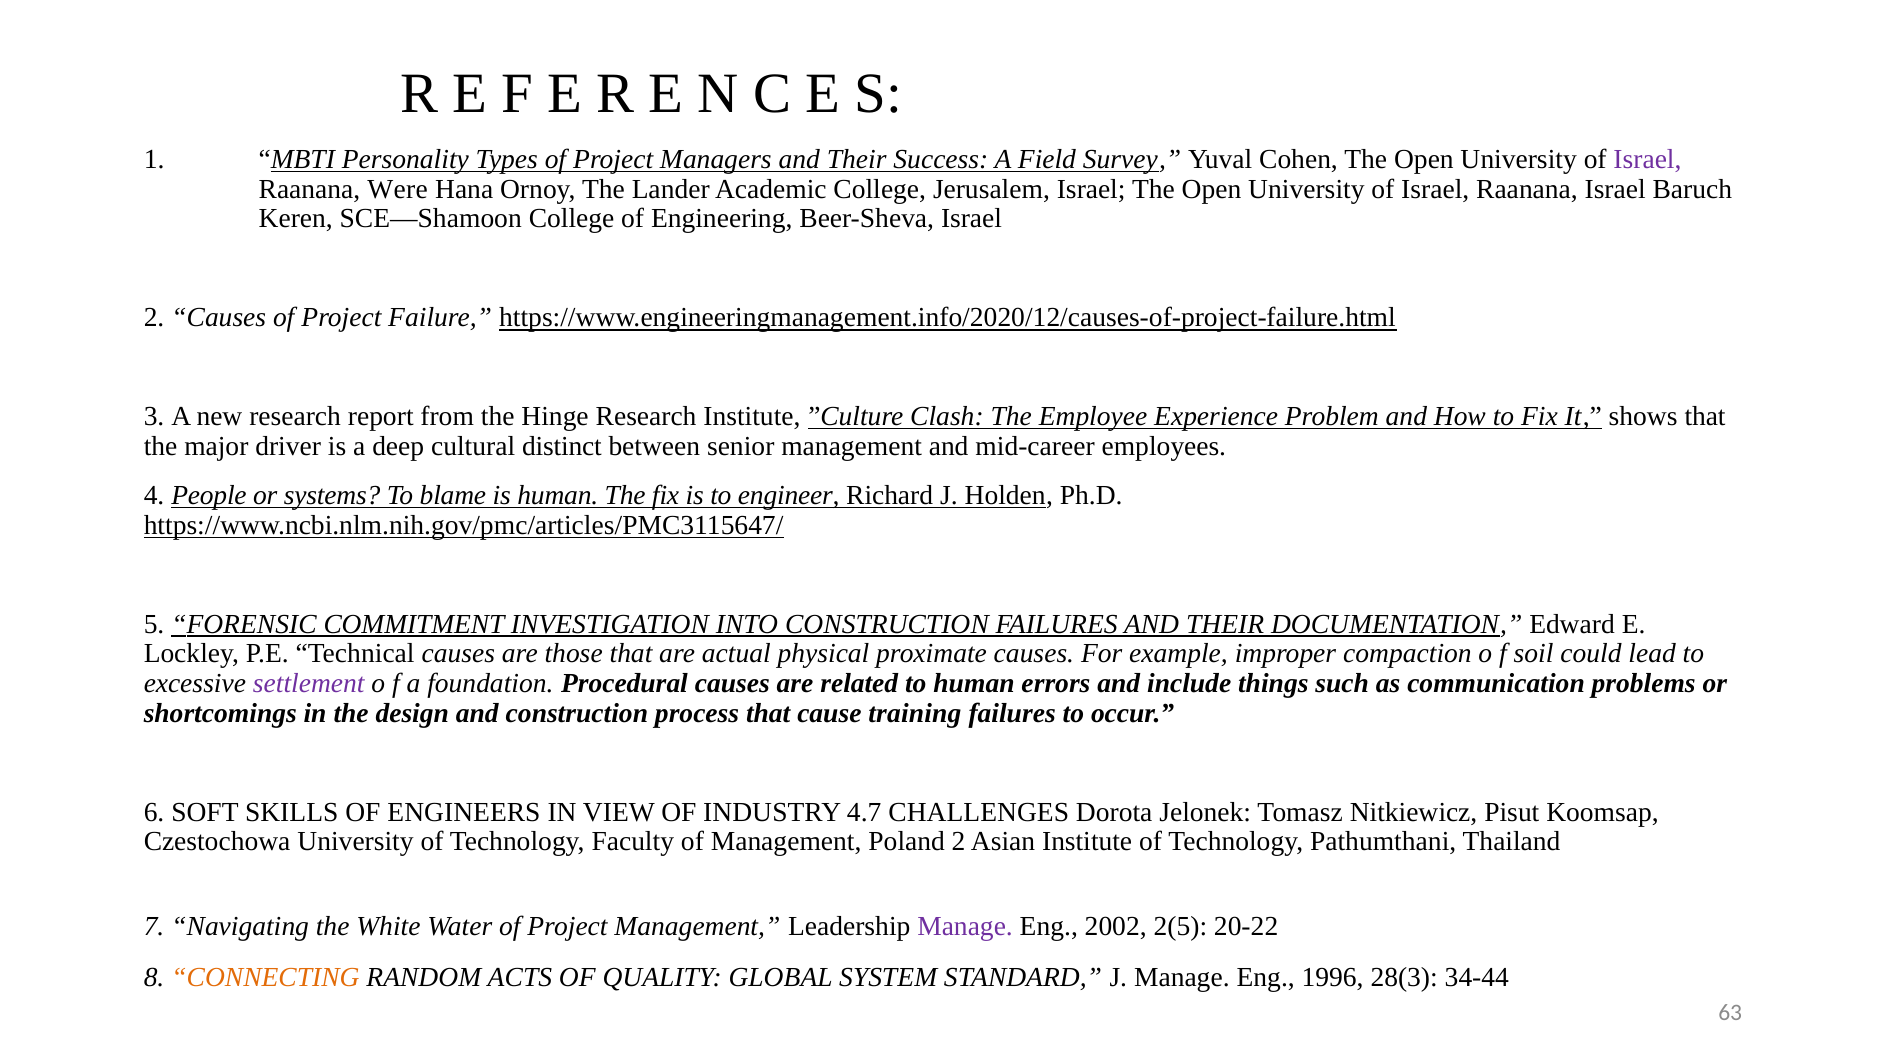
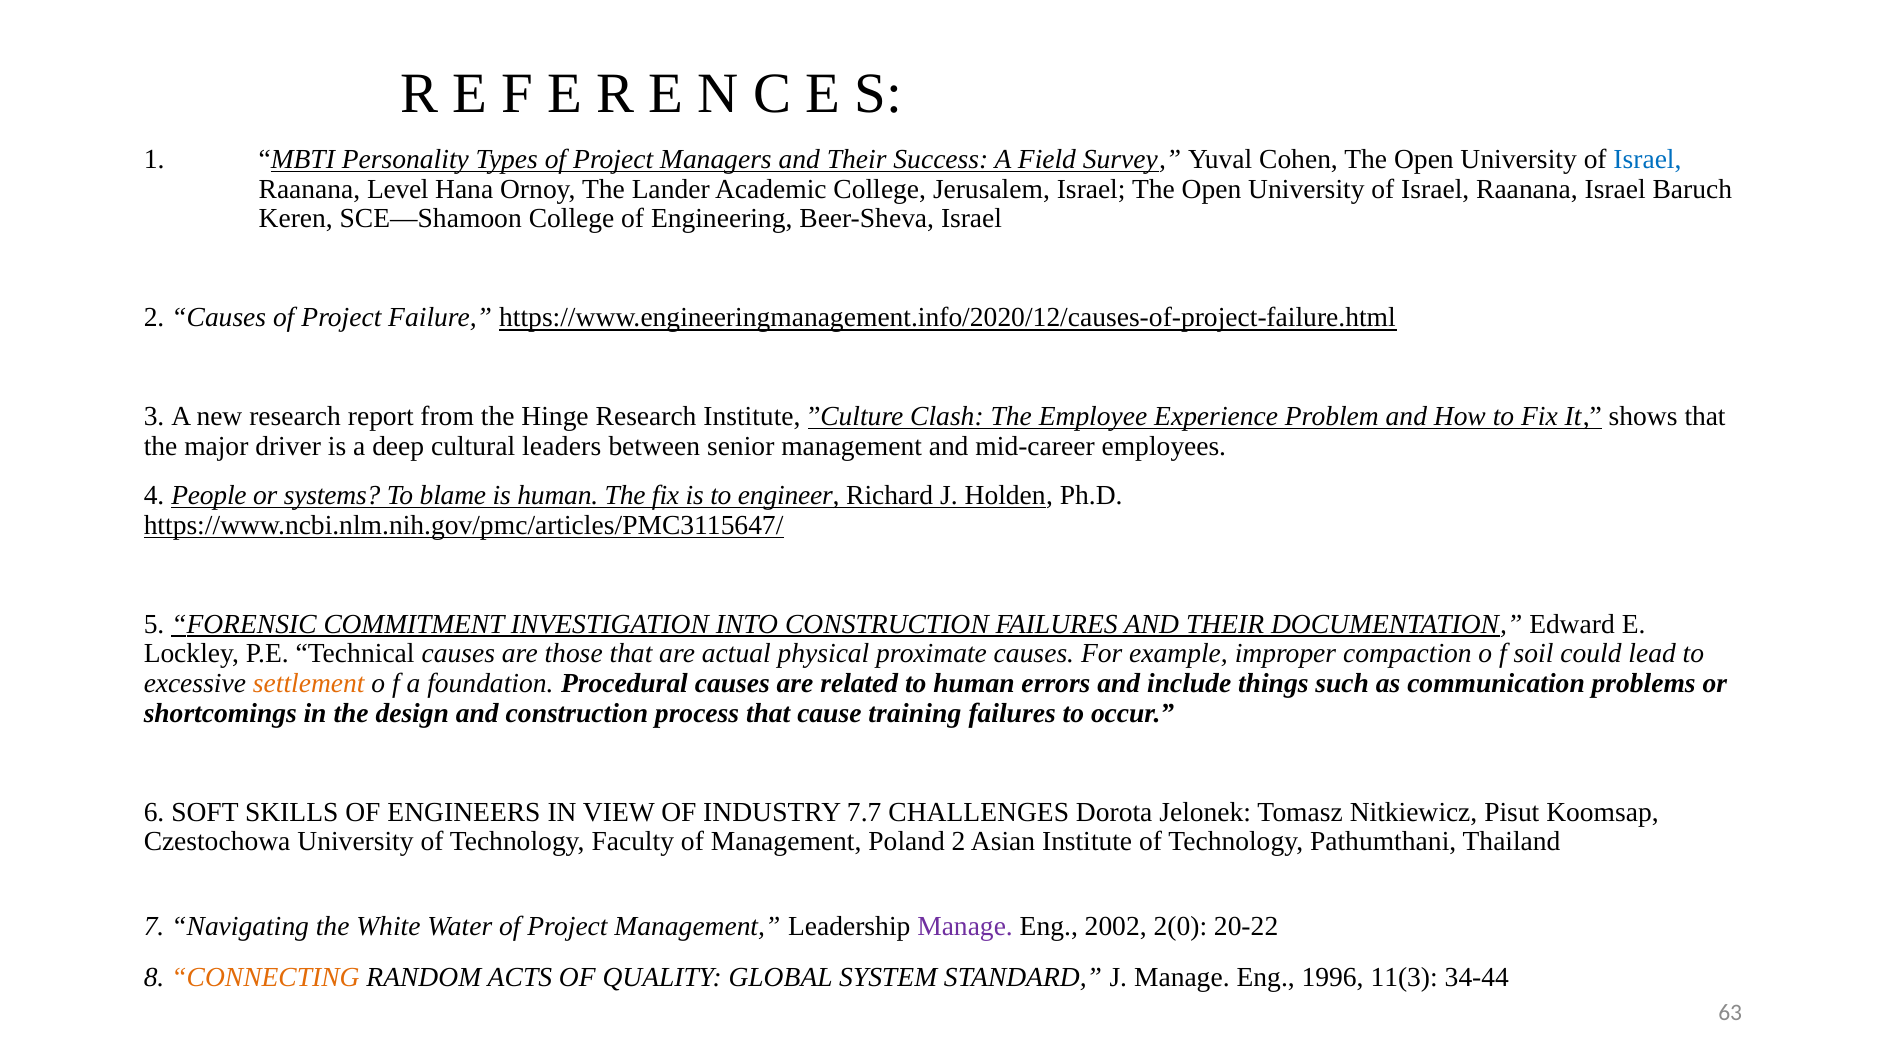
Israel colour: purple -> blue (1647, 159)
Were: Were -> Level (398, 189)
distinct: distinct -> leaders (562, 446)
settlement colour: purple -> orange (309, 683)
4.7: 4.7 -> 7.7 (864, 812)
2(5: 2(5 -> 2(0 (1180, 927)
28(3: 28(3 -> 11(3 (1404, 978)
